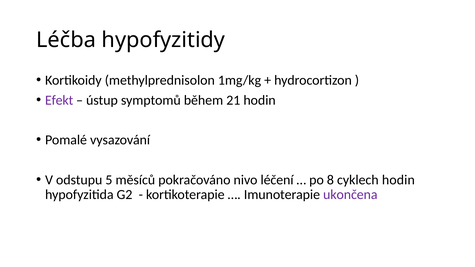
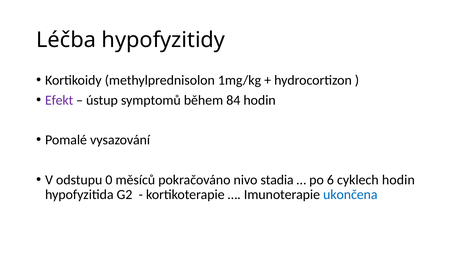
21: 21 -> 84 (233, 100)
5: 5 -> 0 (109, 180)
léčení: léčení -> stadia (277, 180)
8: 8 -> 6 (330, 180)
ukončena colour: purple -> blue (350, 195)
